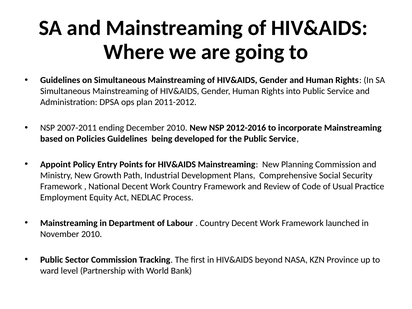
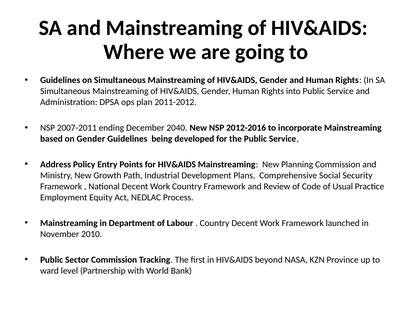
December 2010: 2010 -> 2040 (177, 128)
on Policies: Policies -> Gender (91, 139)
Appoint: Appoint -> Address (56, 164)
